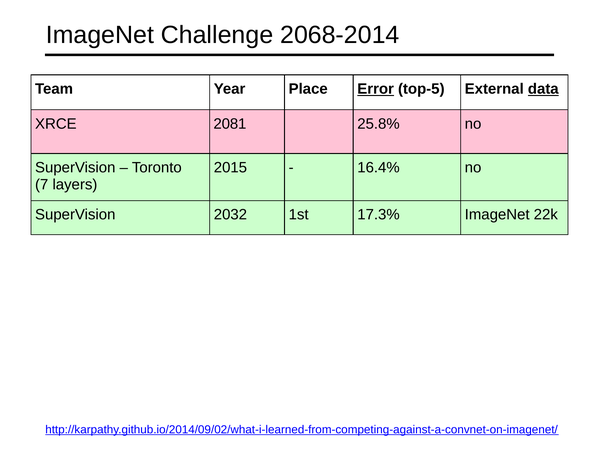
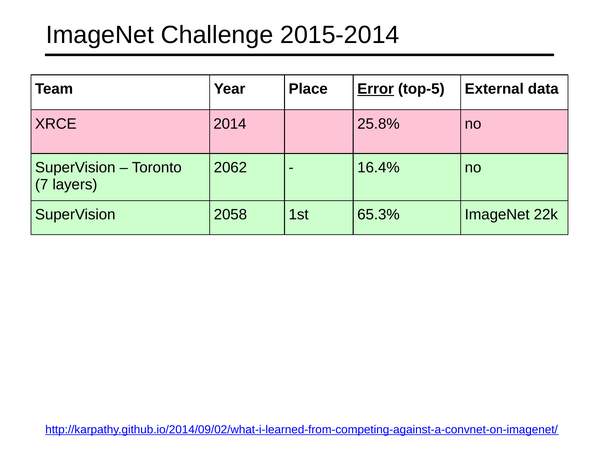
2068-2014: 2068-2014 -> 2015-2014 (340, 35)
data underline: present -> none (543, 89)
2081: 2081 -> 2014 (230, 124)
2015: 2015 -> 2062 (230, 168)
2032: 2032 -> 2058 (230, 215)
17.3%: 17.3% -> 65.3% (379, 215)
